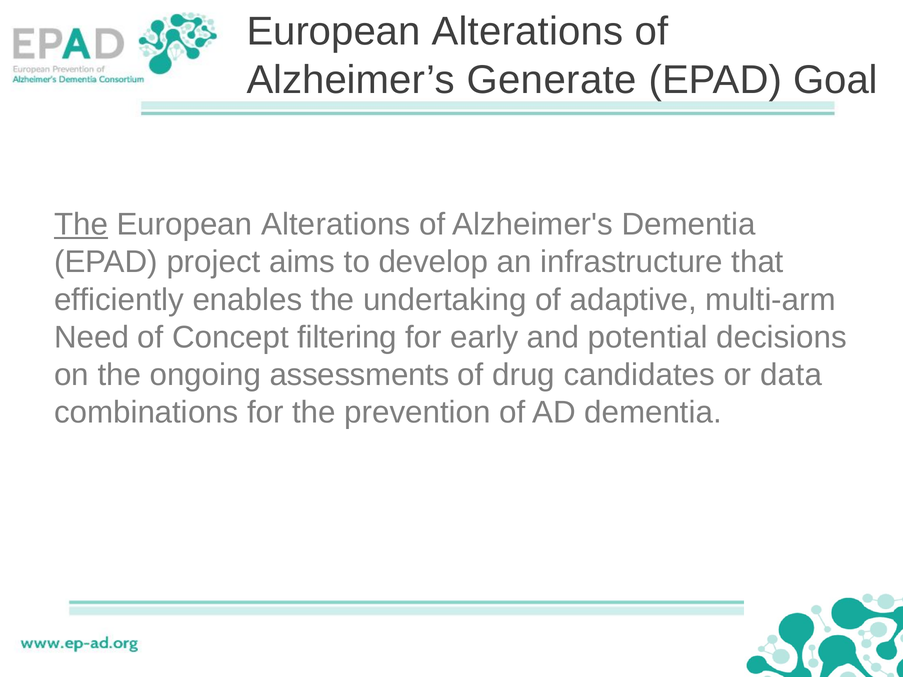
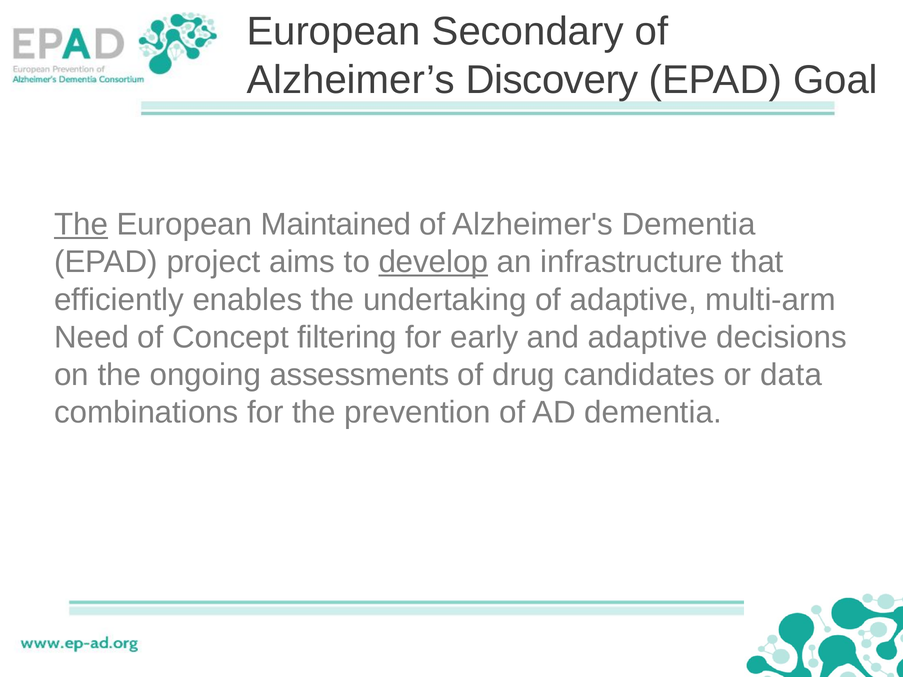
Alterations: Alterations -> Secondary (528, 32)
Generate: Generate -> Discovery (552, 80)
Alterations: Alterations -> Maintained (336, 225)
develop underline: none -> present (433, 262)
and potential: potential -> adaptive (648, 337)
